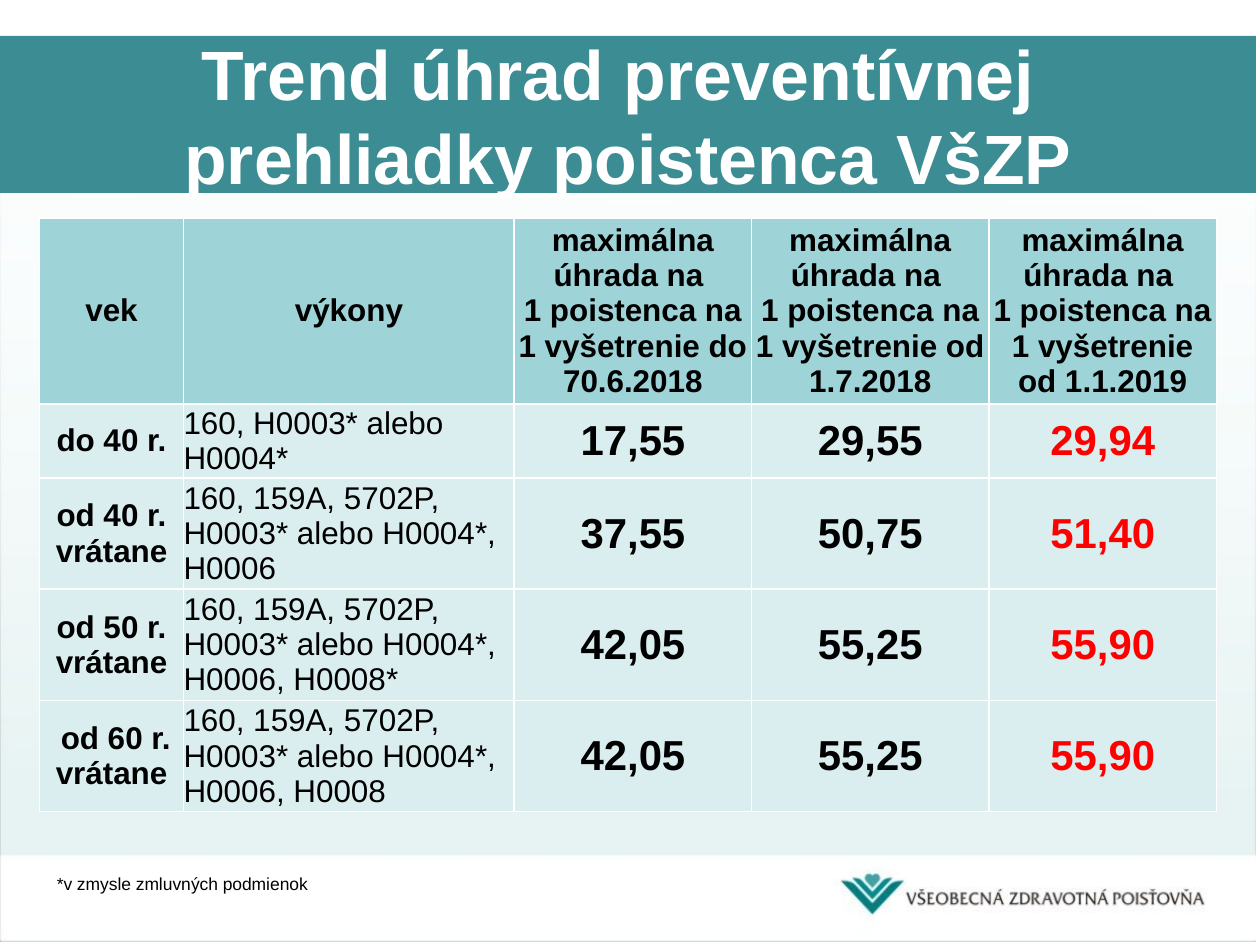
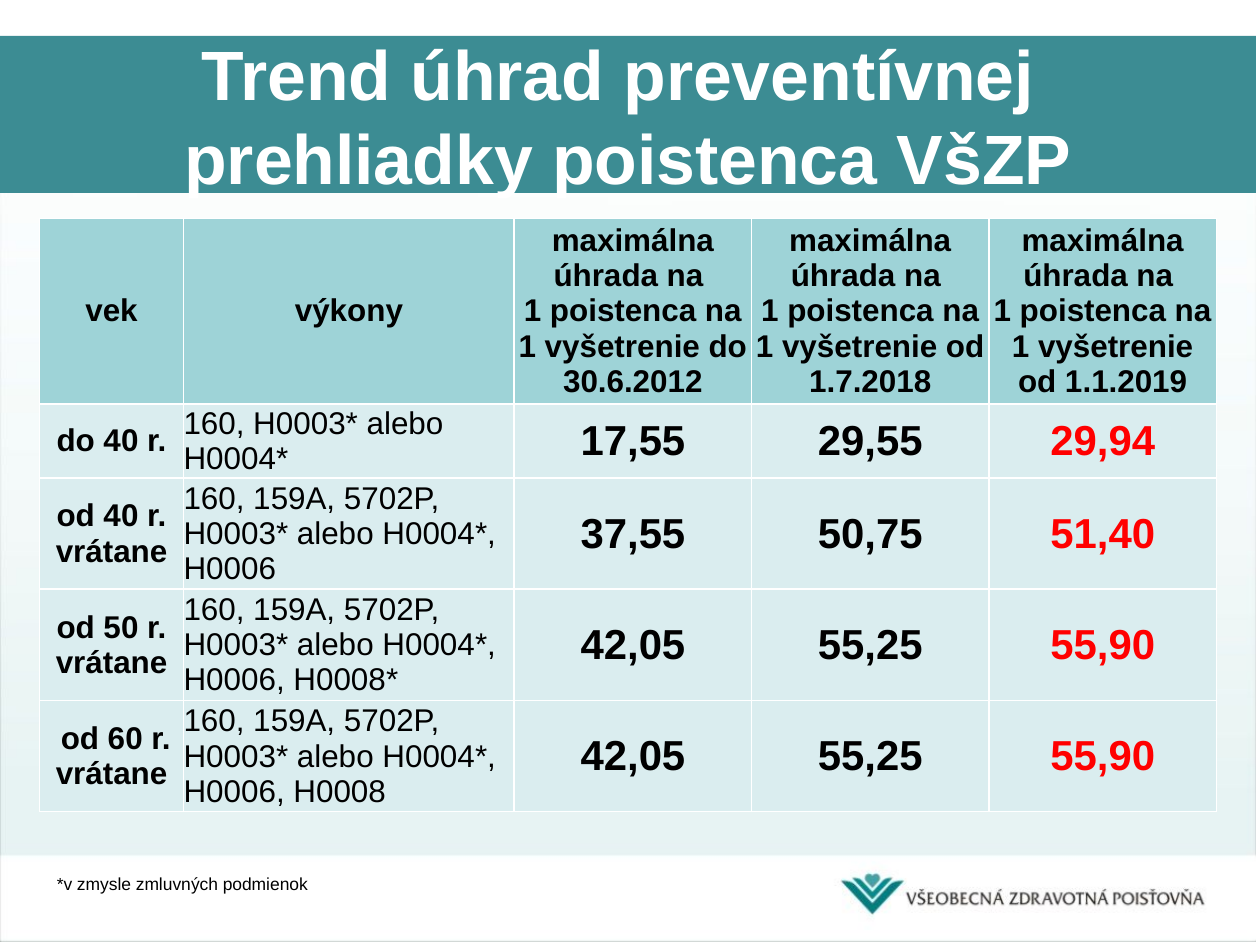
70.6.2018: 70.6.2018 -> 30.6.2012 (633, 382)
